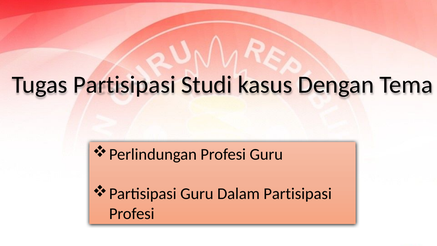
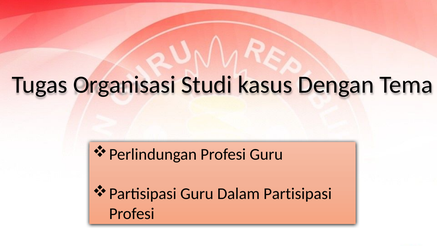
Tugas Partisipasi: Partisipasi -> Organisasi (124, 85)
